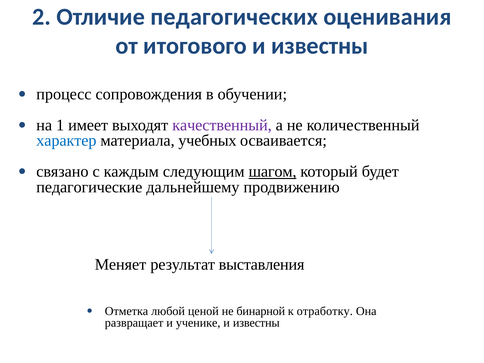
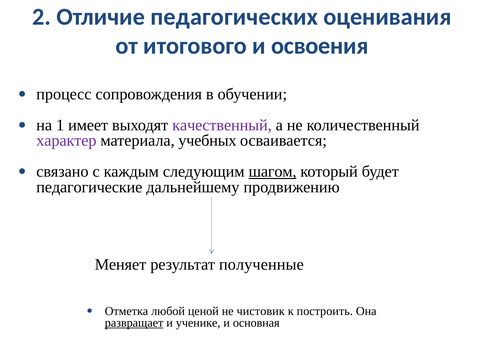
итогового и известны: известны -> освоения (320, 46)
характер colour: blue -> purple (66, 141)
выставления: выставления -> полученные (261, 264)
бинарной: бинарной -> чистовик (261, 311)
отработку: отработку -> построить (325, 311)
развращает underline: none -> present (134, 323)
известны: известны -> основная (256, 323)
